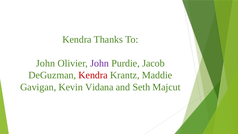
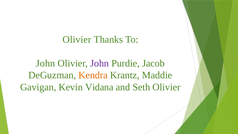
Kendra: Kendra -> Olivier (77, 39)
Kendra colour: red -> orange (93, 75)
Seth Majcut: Majcut -> Olivier (166, 87)
